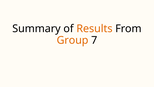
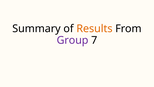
Group colour: orange -> purple (73, 40)
